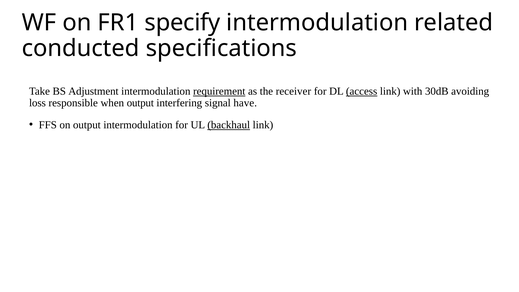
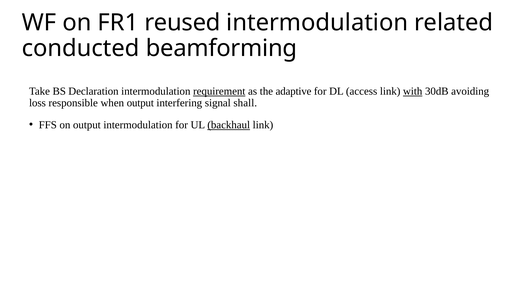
specify: specify -> reused (182, 23)
specifications: specifications -> beamforming (221, 48)
Adjustment: Adjustment -> Declaration (93, 91)
receiver: receiver -> adaptive (294, 91)
access underline: present -> none (362, 91)
with underline: none -> present (413, 91)
have: have -> shall (245, 103)
